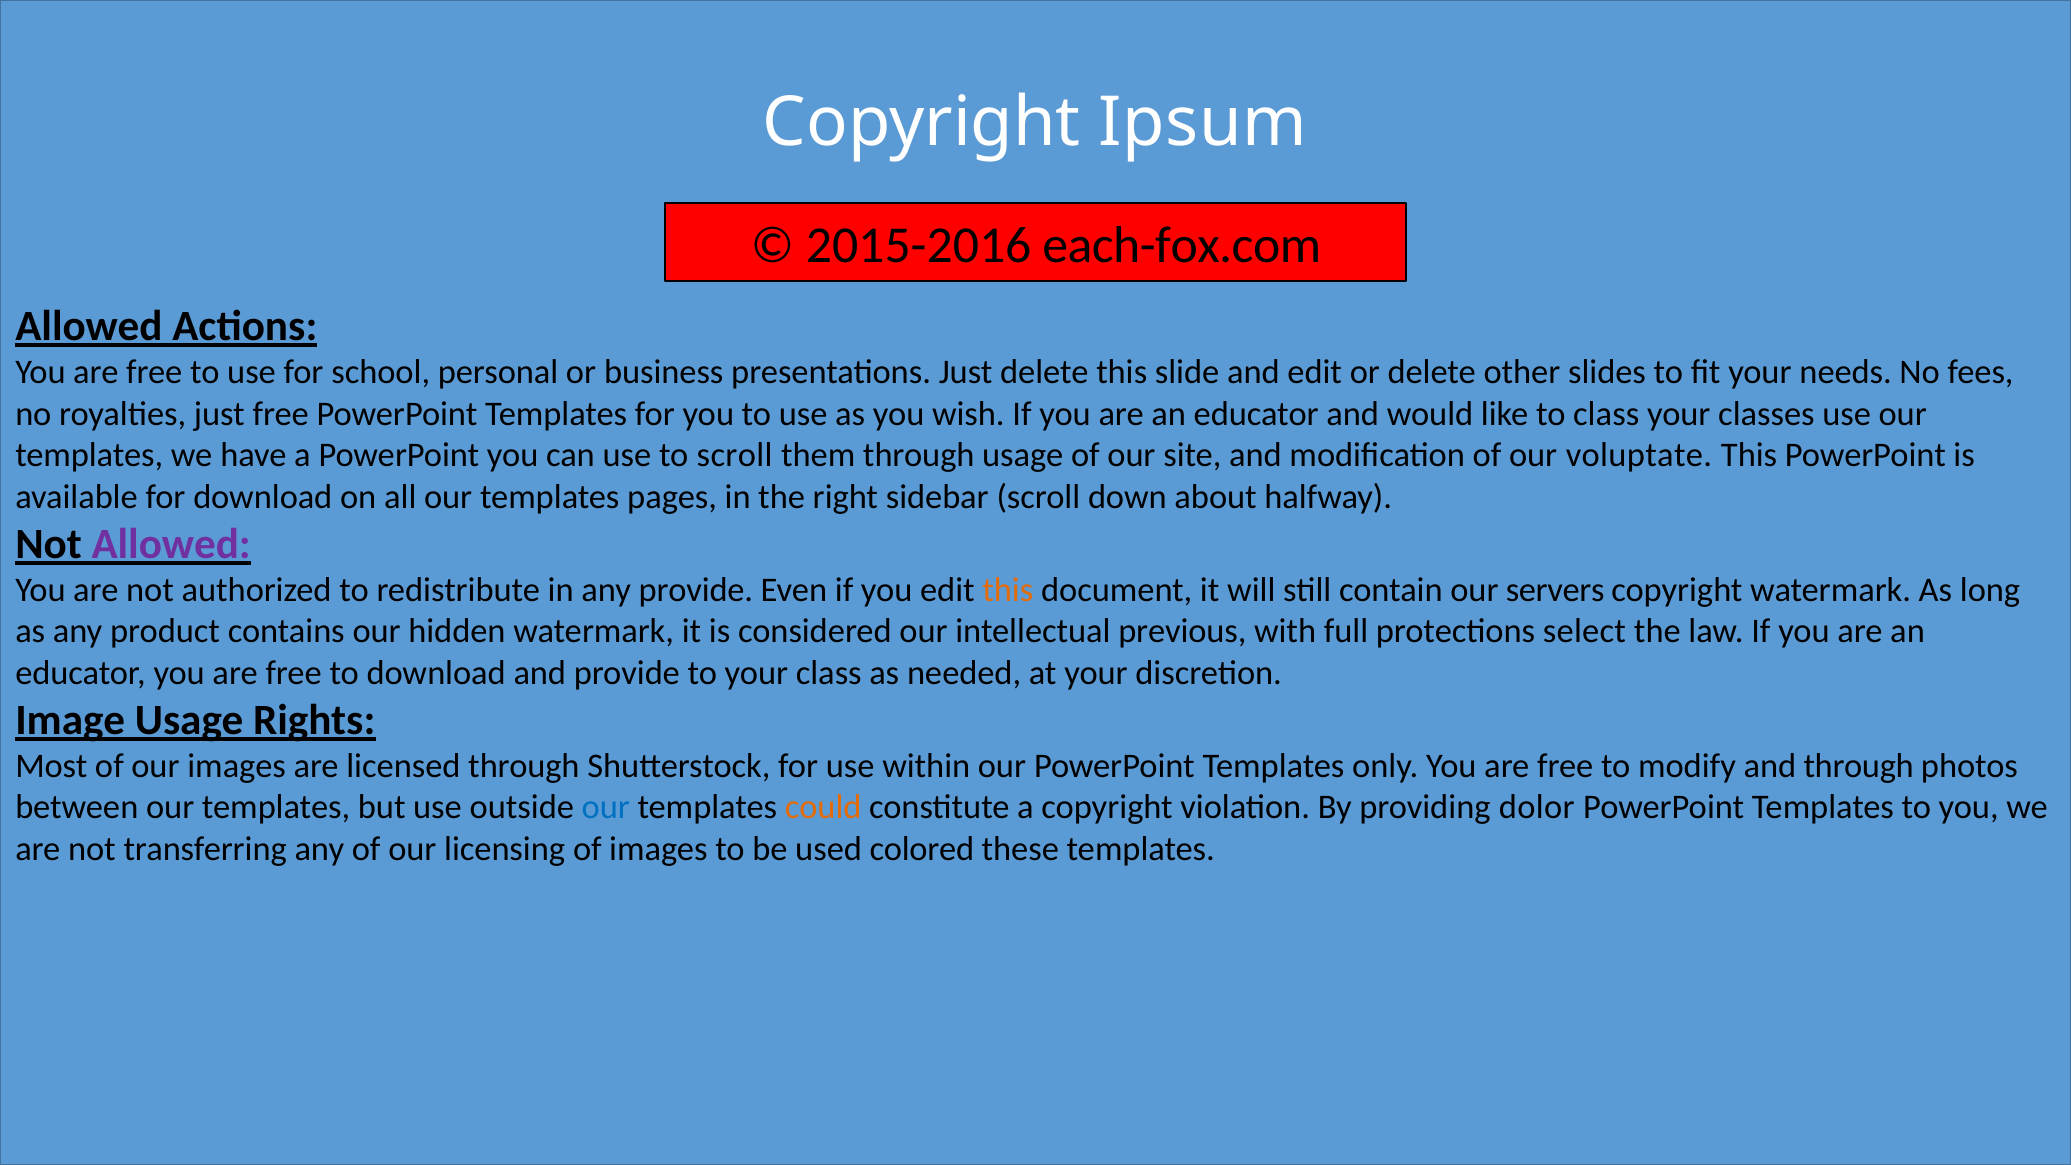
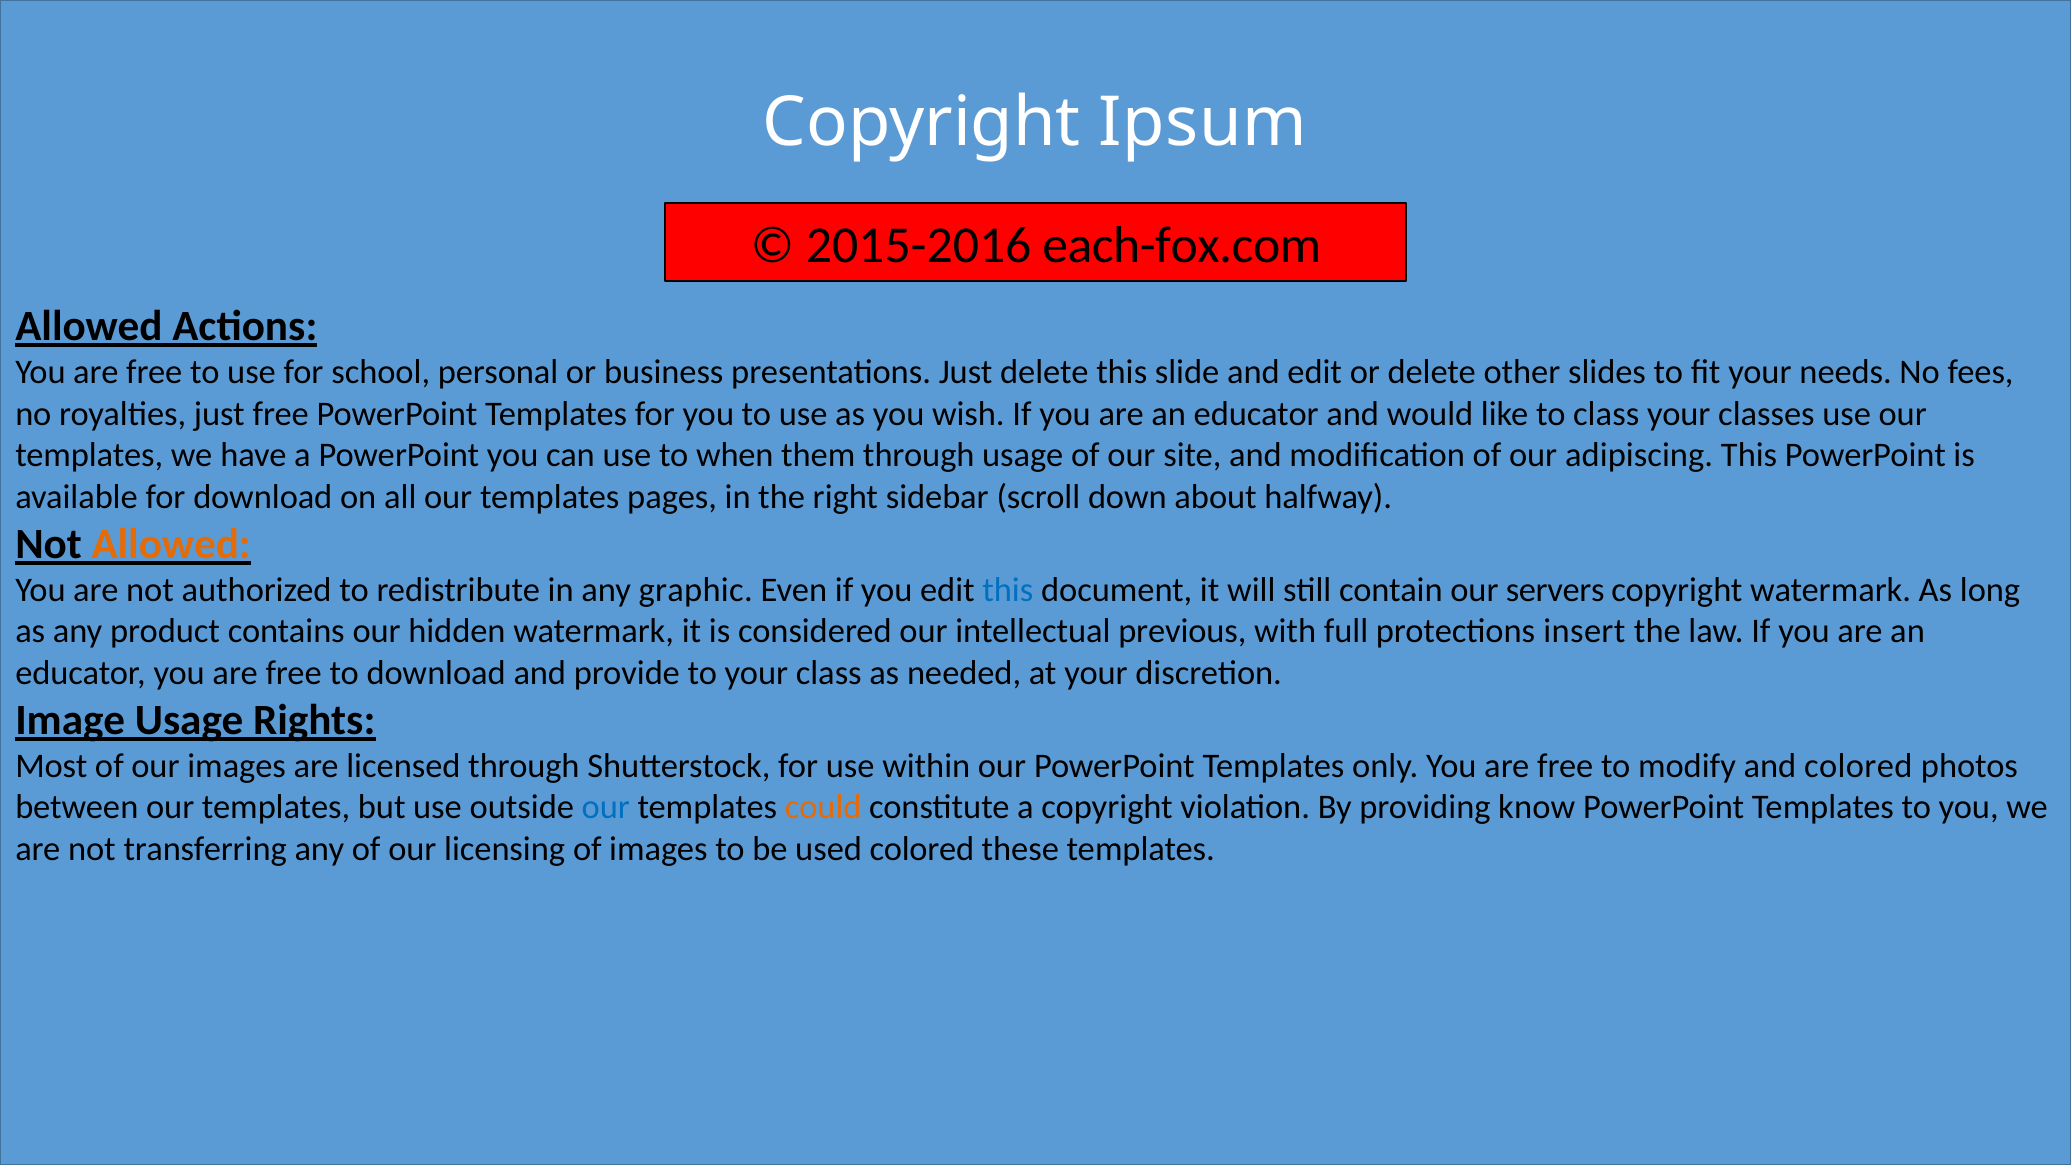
to scroll: scroll -> when (735, 455)
voluptate: voluptate -> adipiscing (1639, 455)
Allowed colour: purple -> orange (171, 544)
any provide: provide -> graphic (696, 590)
this colour: orange -> blue (1008, 590)
select: select -> insert (1584, 631)
and through: through -> colored (1858, 766)
dolor: dolor -> know (1537, 807)
